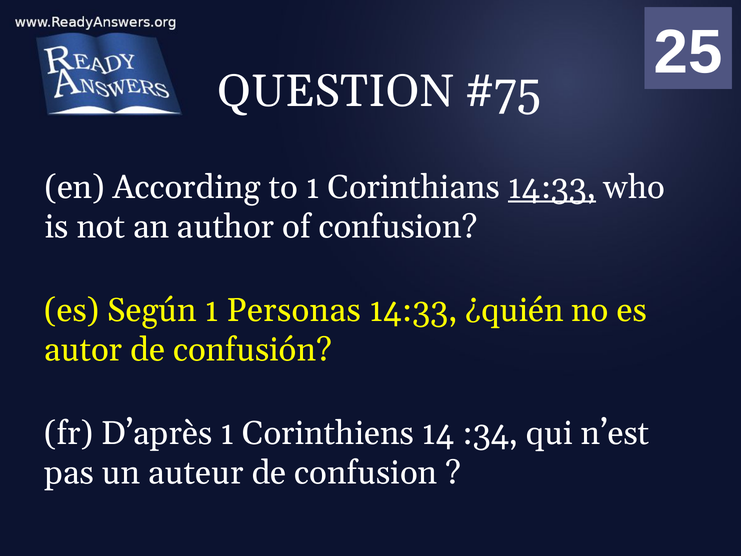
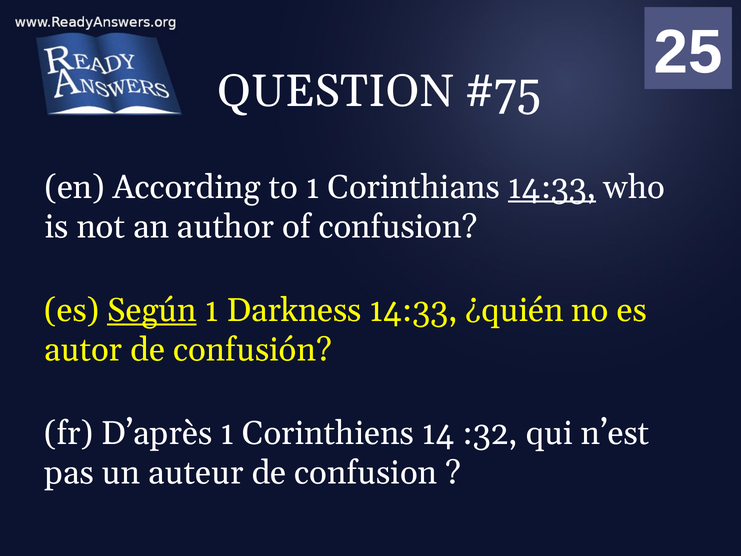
Según underline: none -> present (152, 310)
Personas: Personas -> Darkness (294, 310)
:34: :34 -> :32 (490, 433)
